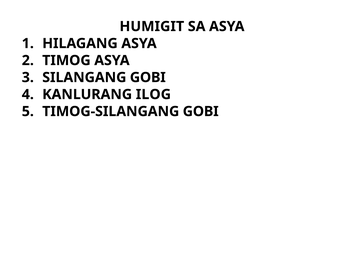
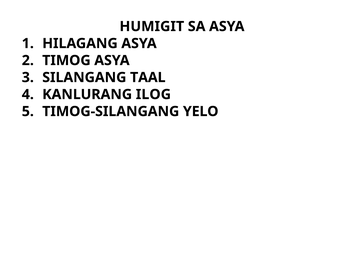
SILANGANG GOBI: GOBI -> TAAL (148, 77)
TIMOG-SILANGANG GOBI: GOBI -> YELO (201, 111)
